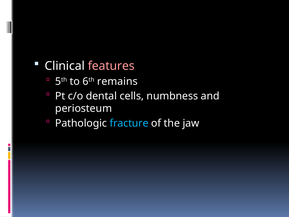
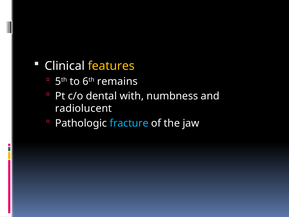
features colour: pink -> yellow (111, 66)
cells: cells -> with (132, 96)
periosteum: periosteum -> radiolucent (84, 108)
